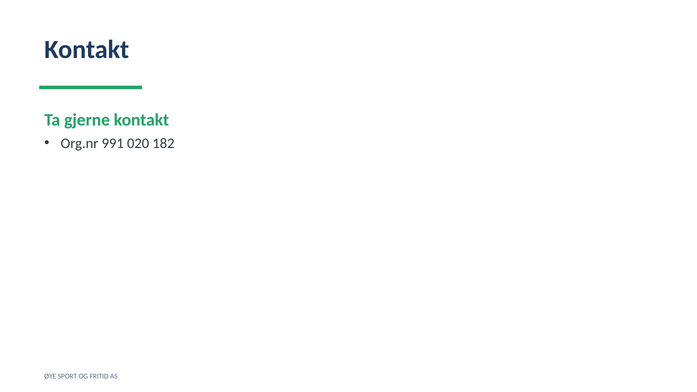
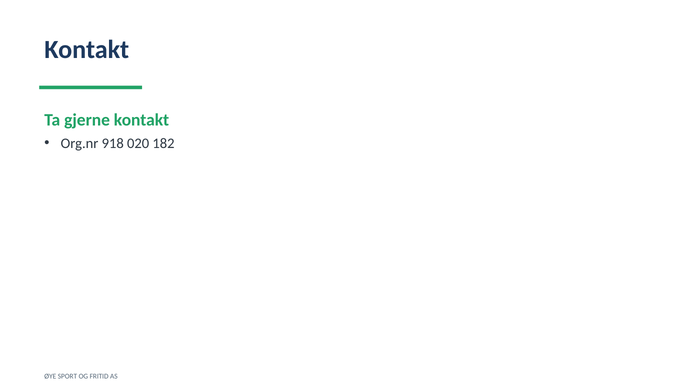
991: 991 -> 918 (113, 143)
